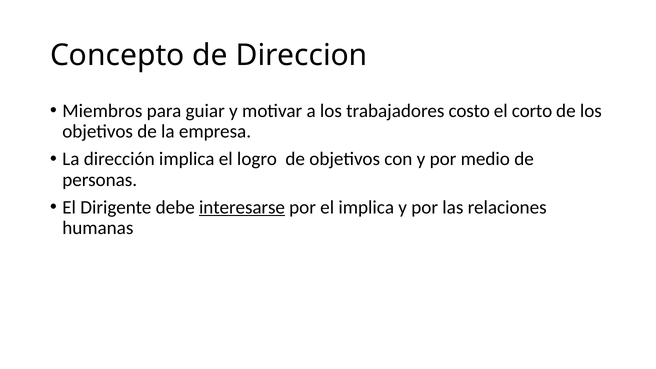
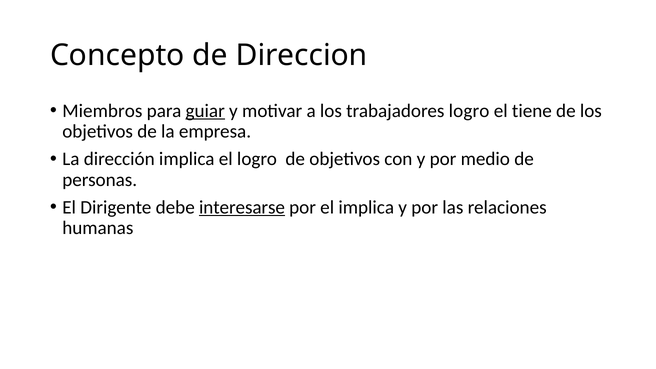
guiar underline: none -> present (205, 111)
trabajadores costo: costo -> logro (469, 111)
corto: corto -> tiene (532, 111)
